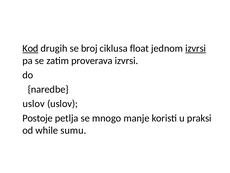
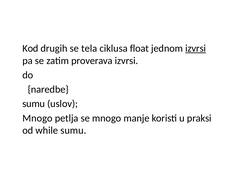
Kod underline: present -> none (30, 48)
broj: broj -> tela (89, 48)
uslov: uslov -> sumu (34, 103)
Postoje: Postoje -> Mnogo (37, 118)
